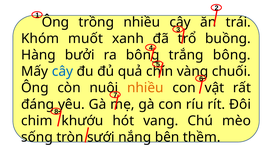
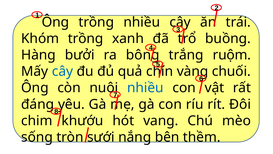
Khóm muốt: muốt -> trồng (86, 39)
trắng bông: bông -> ruộm (232, 55)
nhiều colour: orange -> blue (145, 88)
